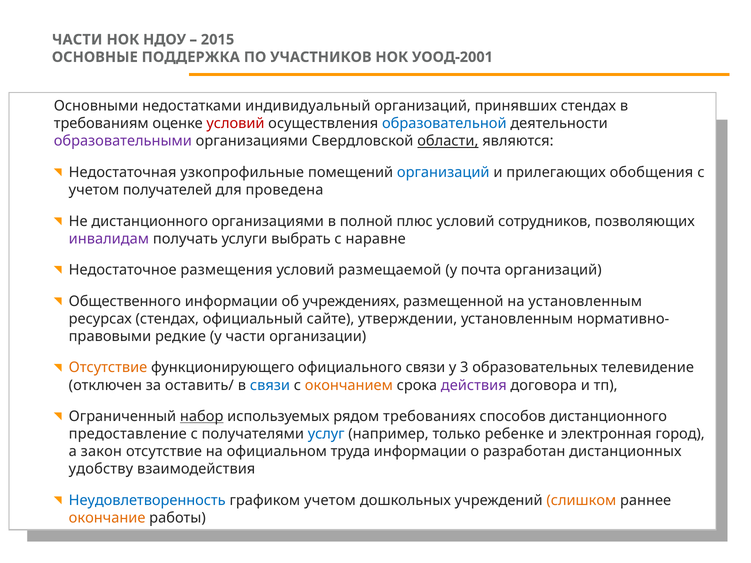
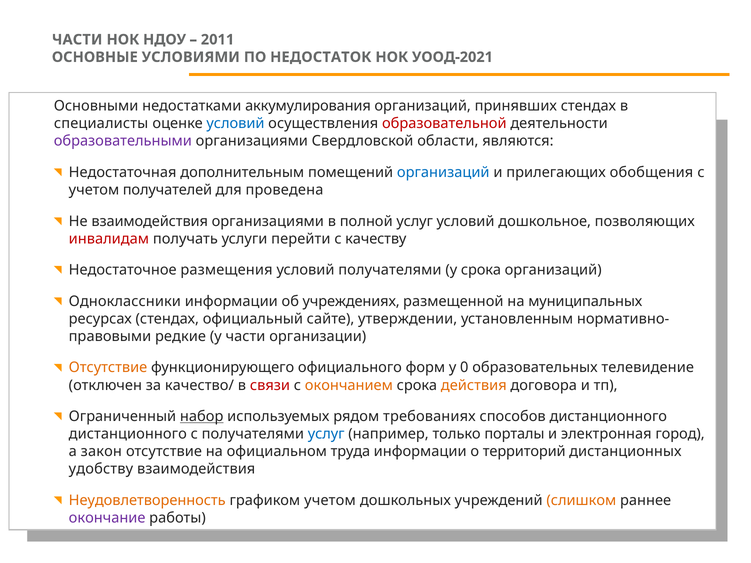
2015: 2015 -> 2011 (218, 40)
ПОДДЕРЖКА: ПОДДЕРЖКА -> УСЛОВИЯМИ (191, 57)
УЧАСТНИКОВ: УЧАСТНИКОВ -> НЕДОСТАТОК (321, 57)
УООД-2001: УООД-2001 -> УООД-2021 (452, 57)
индивидуальный: индивидуальный -> аккумулирования (308, 106)
требованиям: требованиям -> специалисты (101, 124)
условий colour: red -> blue (235, 124)
образовательной colour: blue -> red (444, 124)
области underline: present -> none (448, 141)
узкопрофильные: узкопрофильные -> дополнительным (242, 172)
Не дистанционного: дистанционного -> взаимодействия (150, 221)
полной плюс: плюс -> услуг (415, 221)
сотрудников: сотрудников -> дошкольное (545, 221)
инвалидам colour: purple -> red (109, 239)
выбрать: выбрать -> перейти (301, 239)
наравне: наравне -> качеству (376, 239)
условий размещаемой: размещаемой -> получателями (390, 270)
у почта: почта -> срока (481, 270)
Общественного: Общественного -> Одноклассники (125, 301)
на установленным: установленным -> муниципальных (585, 301)
официального связи: связи -> форм (425, 368)
3: 3 -> 0 (464, 368)
оставить/: оставить/ -> качество/ (199, 385)
связи colour: blue -> red (270, 385)
действия colour: purple -> orange (474, 385)
предоставление: предоставление -> дистанционного (128, 434)
ребенке: ребенке -> порталы (514, 434)
разработан: разработан -> территорий (524, 452)
Неудовлетворенность colour: blue -> orange (147, 501)
окончание colour: orange -> purple (107, 518)
